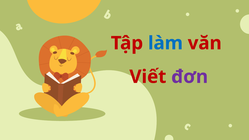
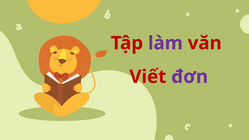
làm colour: blue -> purple (165, 43)
